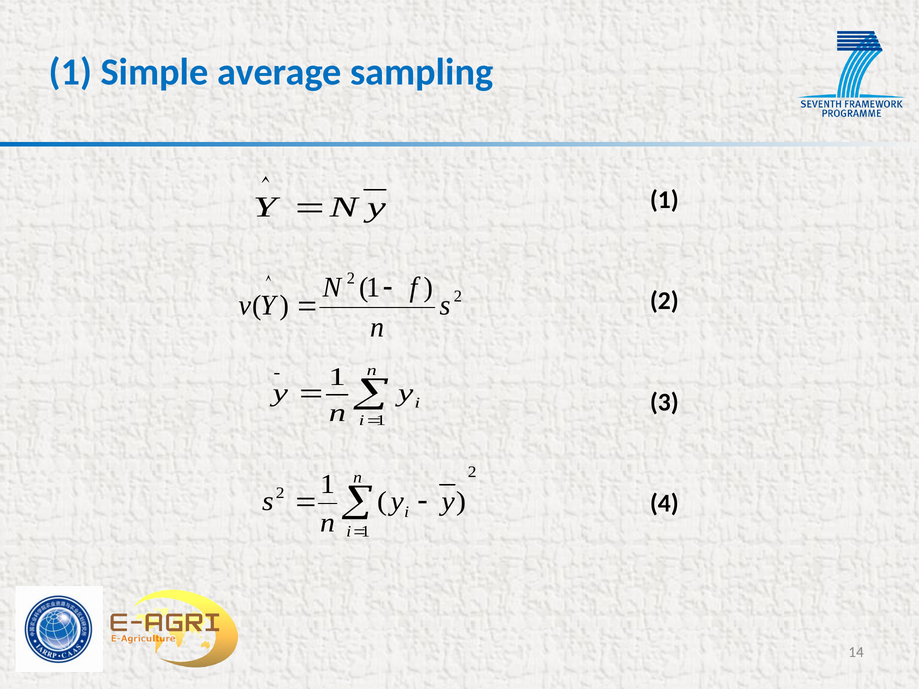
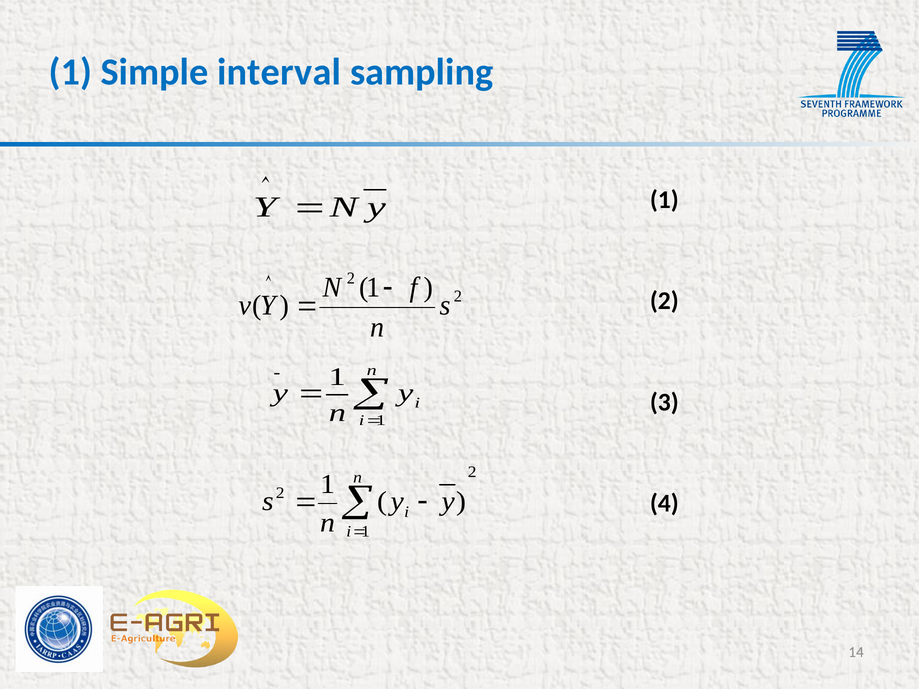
average: average -> interval (279, 72)
